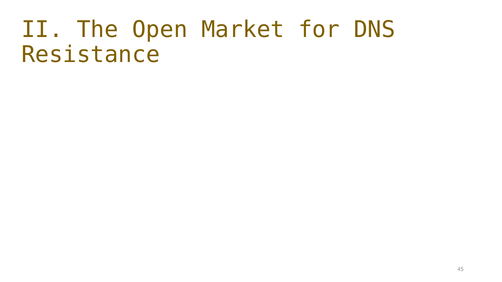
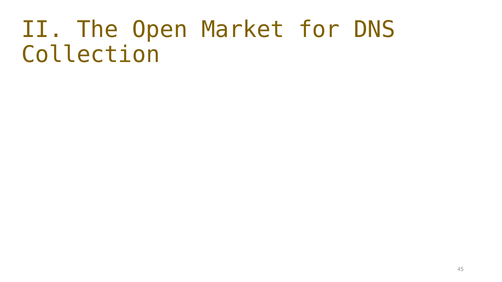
Resistance: Resistance -> Collection (91, 55)
